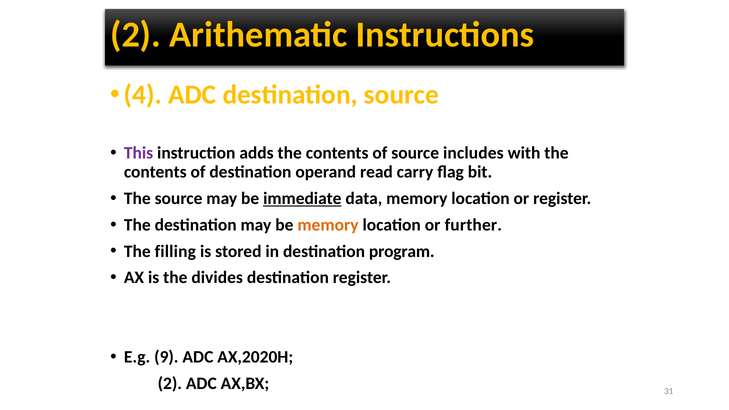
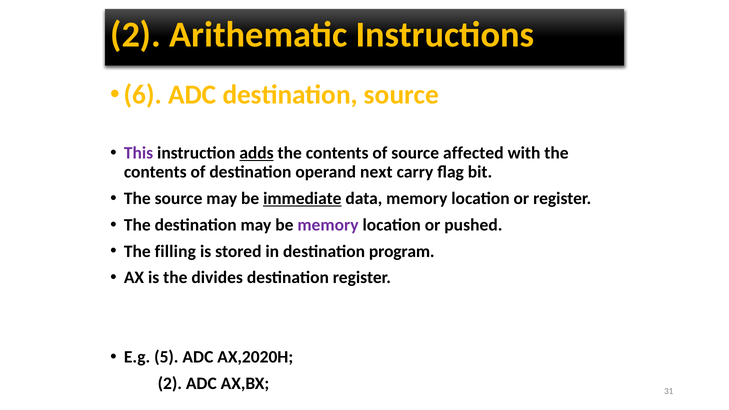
4: 4 -> 6 (143, 95)
adds underline: none -> present (257, 153)
includes: includes -> affected (473, 153)
read: read -> next (376, 172)
memory colour: orange -> purple (328, 225)
further: further -> pushed (473, 225)
9: 9 -> 5 (166, 357)
